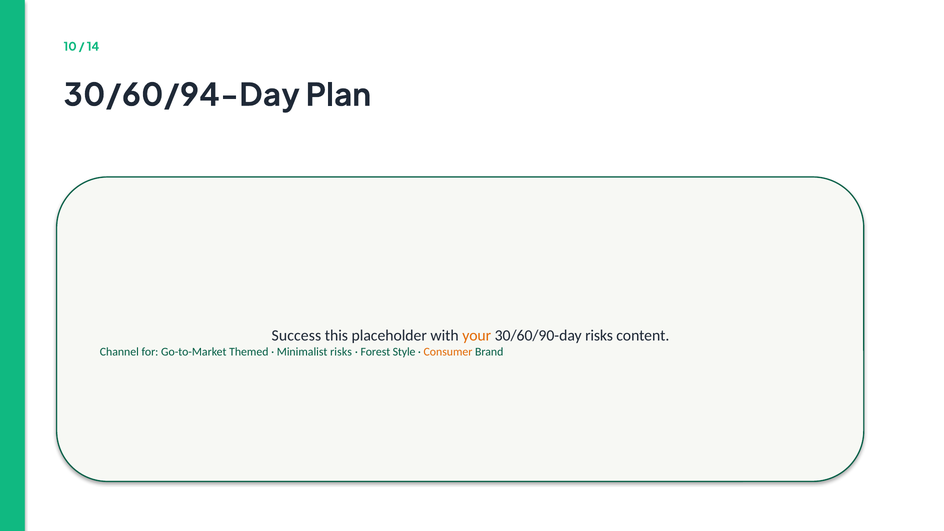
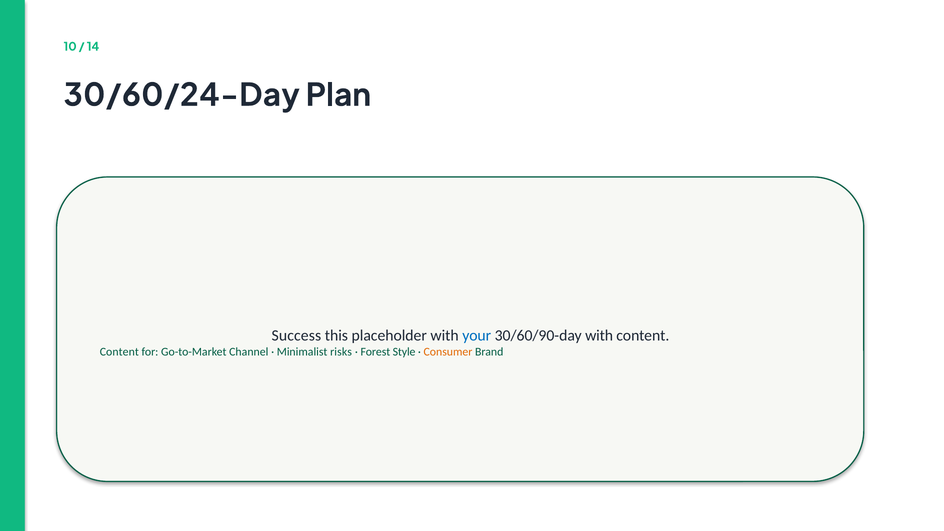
30/60/94-Day: 30/60/94-Day -> 30/60/24-Day (182, 95)
your colour: orange -> blue (477, 336)
30/60/90-day risks: risks -> with (599, 336)
Channel: Channel -> Content (119, 352)
Themed: Themed -> Channel (249, 352)
